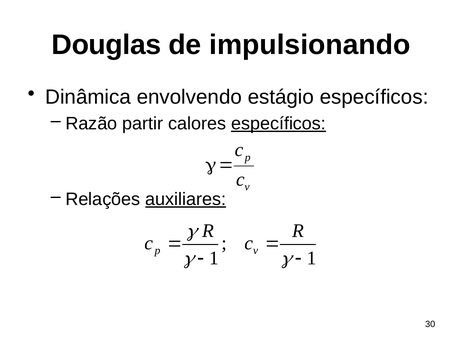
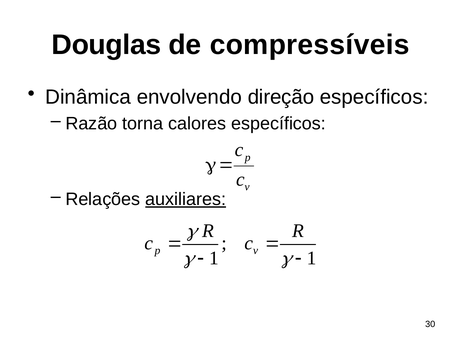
impulsionando: impulsionando -> compressíveis (310, 45)
estágio: estágio -> direção (281, 97)
partir: partir -> torna (143, 124)
específicos underline: present -> none (279, 124)
